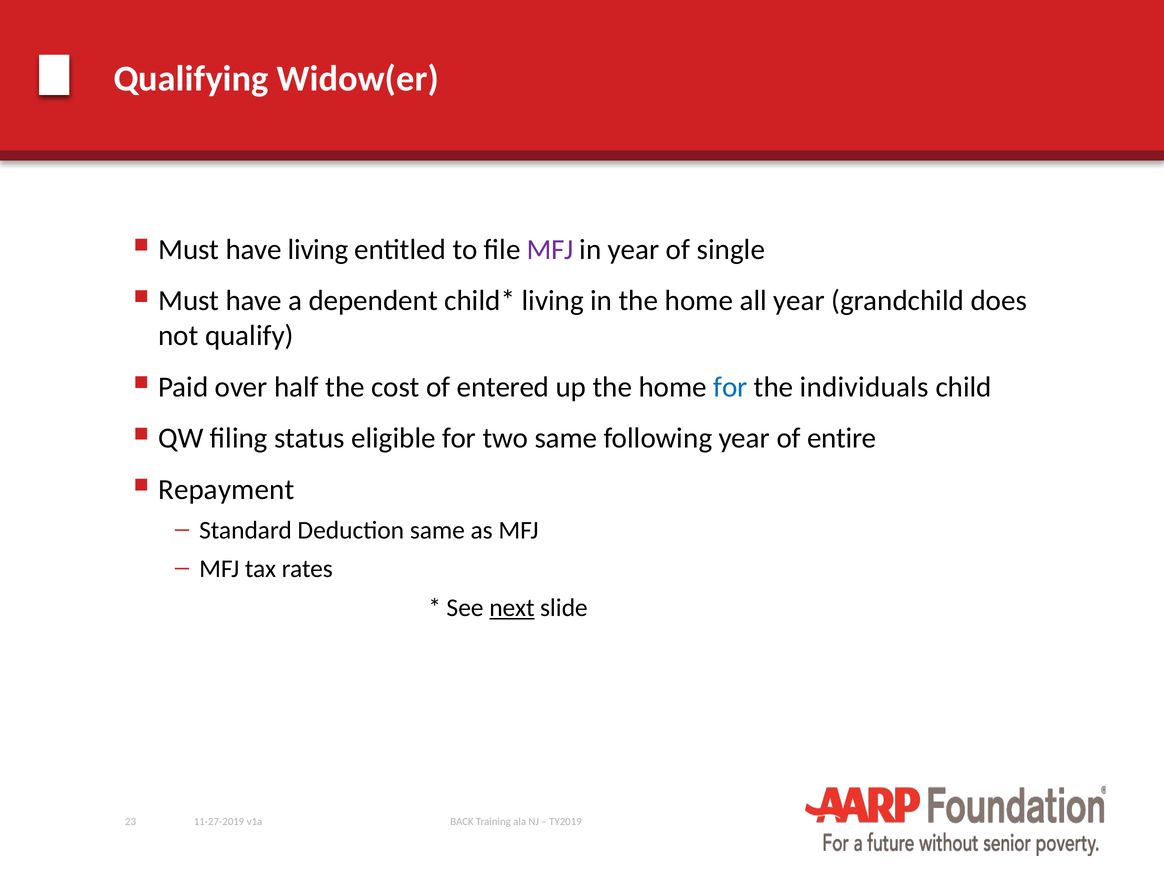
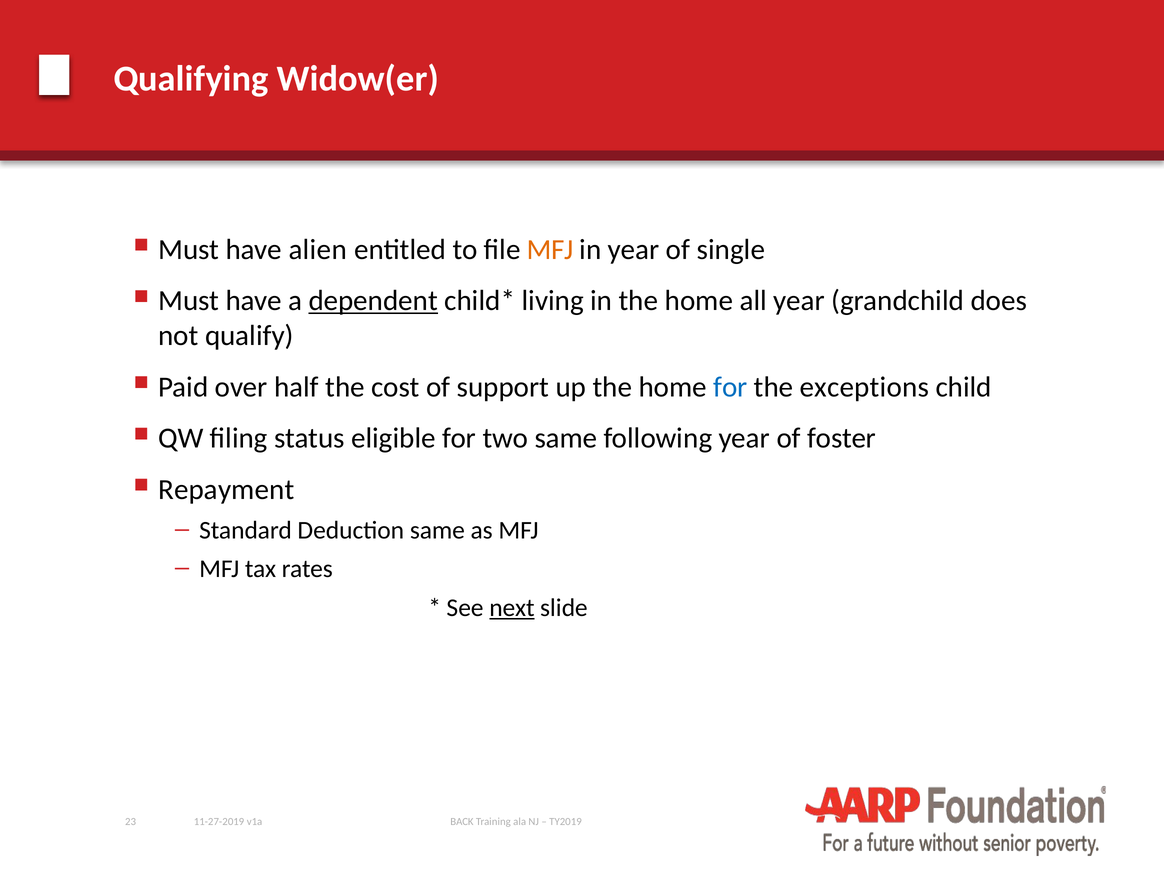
have living: living -> alien (318, 250)
MFJ colour: purple -> orange (550, 250)
dependent underline: none -> present (373, 301)
entered: entered -> support (503, 387)
individuals: individuals -> exceptions (864, 387)
entire: entire -> foster (842, 438)
